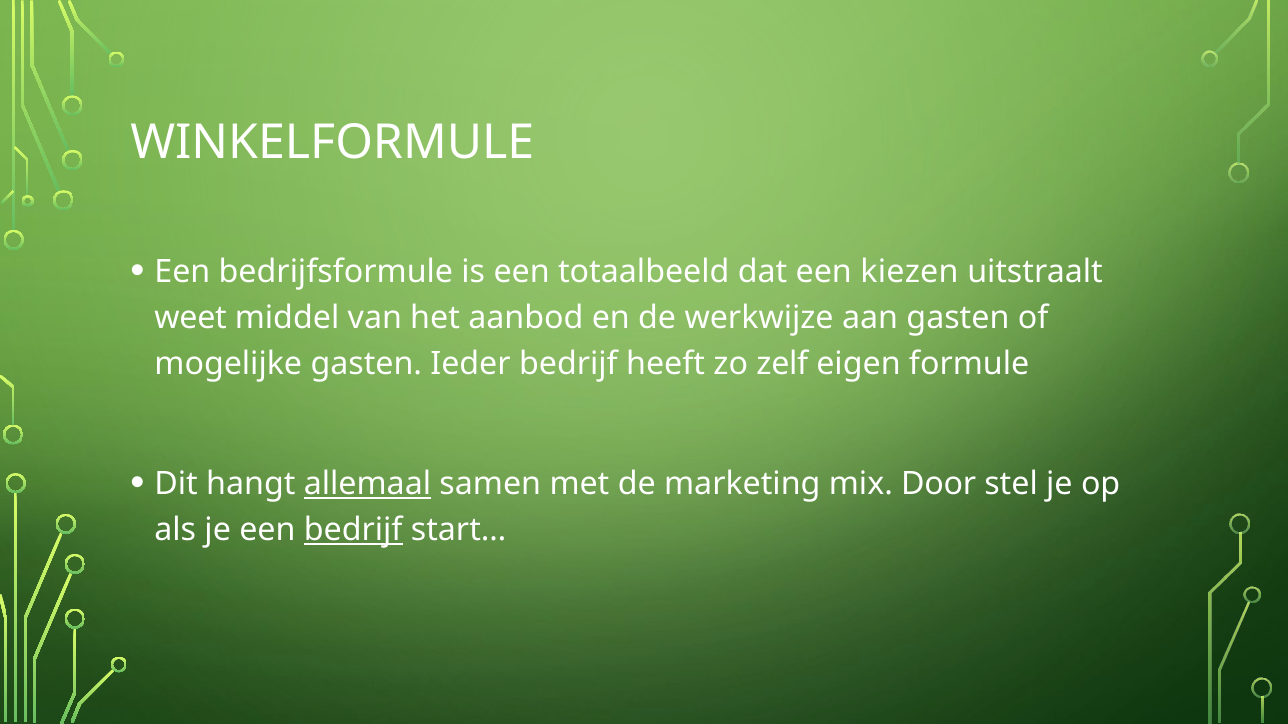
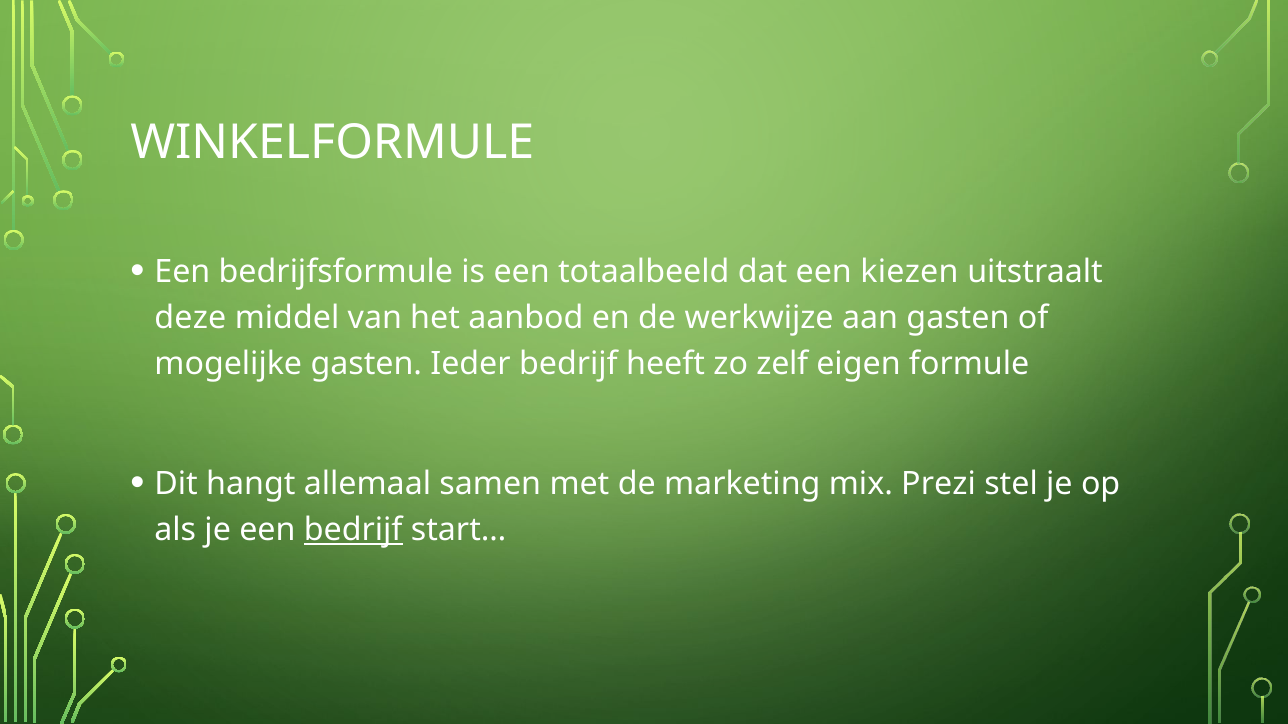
weet: weet -> deze (190, 318)
allemaal underline: present -> none (367, 484)
Door: Door -> Prezi (939, 484)
